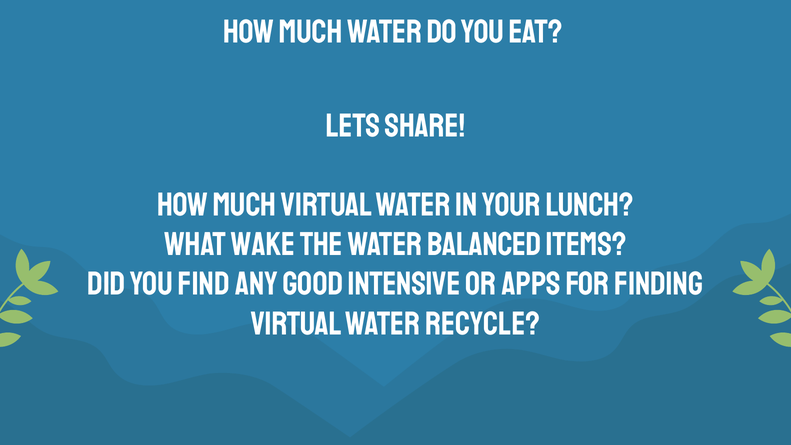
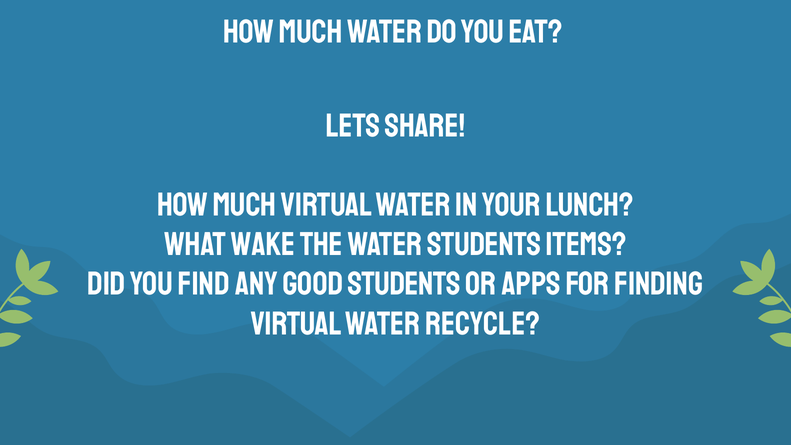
water balanced: balanced -> students (484, 245)
good intensive: intensive -> students (404, 284)
